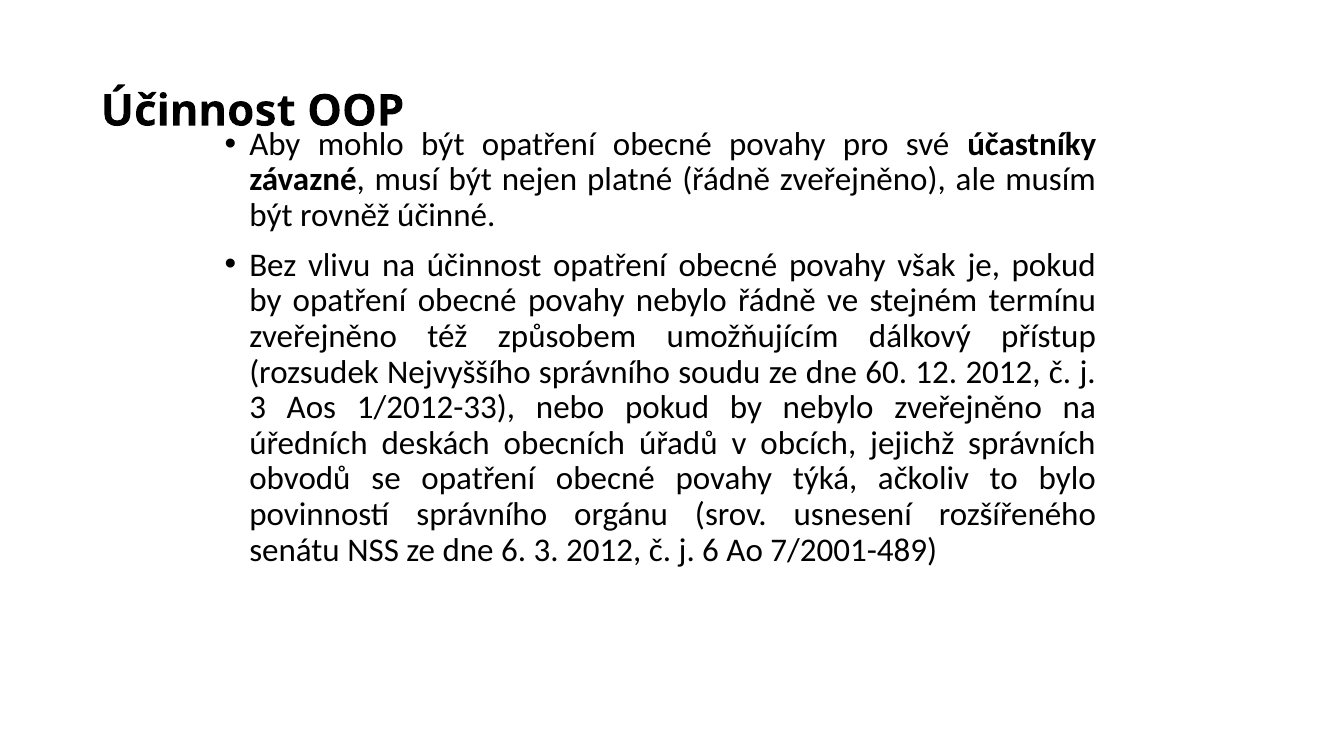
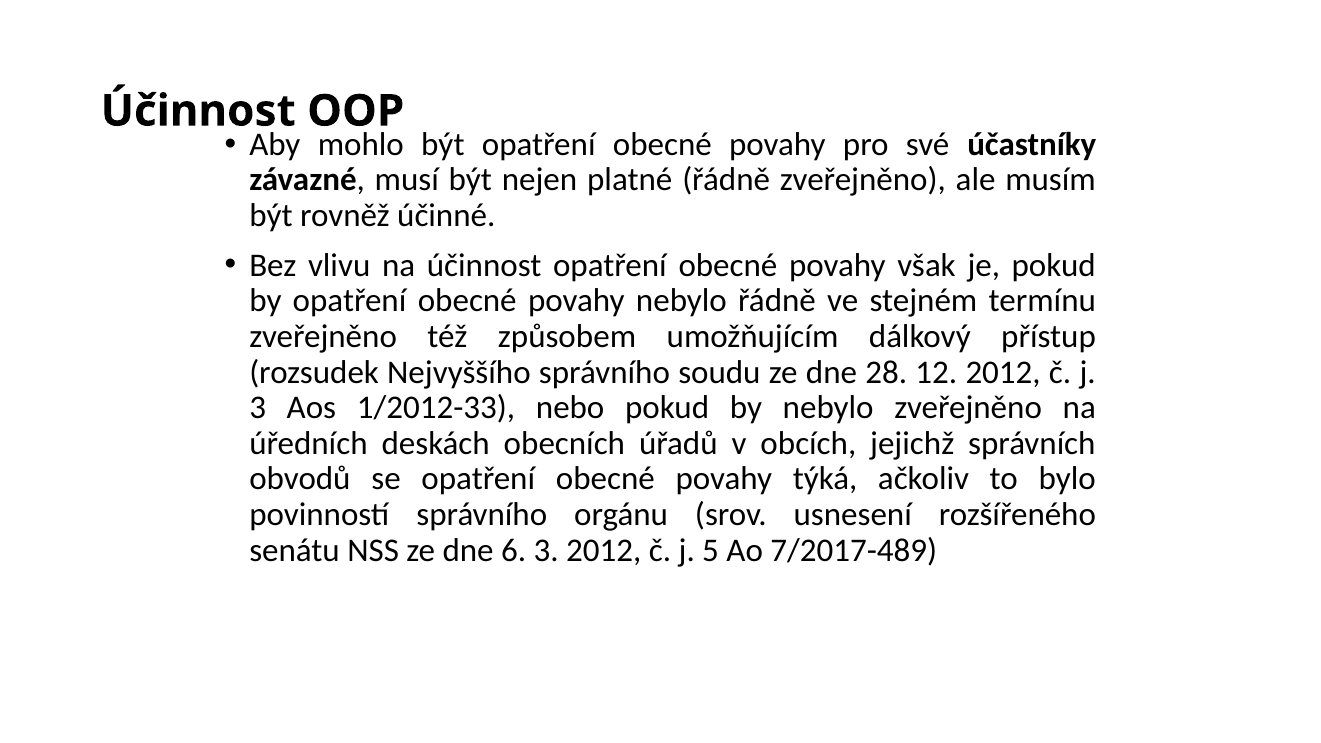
60: 60 -> 28 (886, 372)
j 6: 6 -> 5 (711, 550)
7/2001-489: 7/2001-489 -> 7/2017-489 (854, 550)
